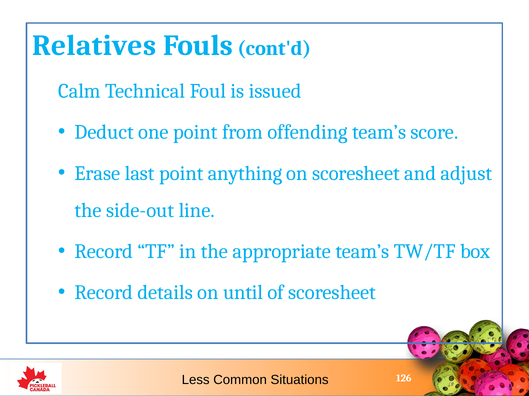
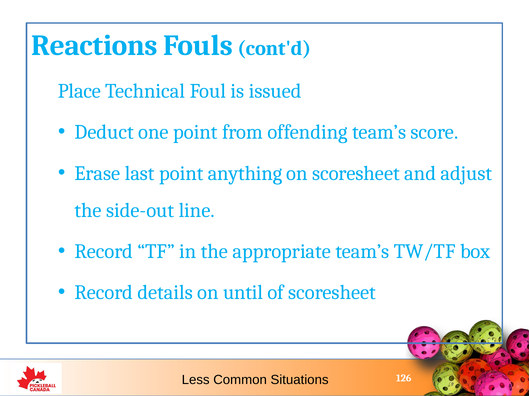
Relatives: Relatives -> Reactions (94, 45)
Calm: Calm -> Place (79, 91)
